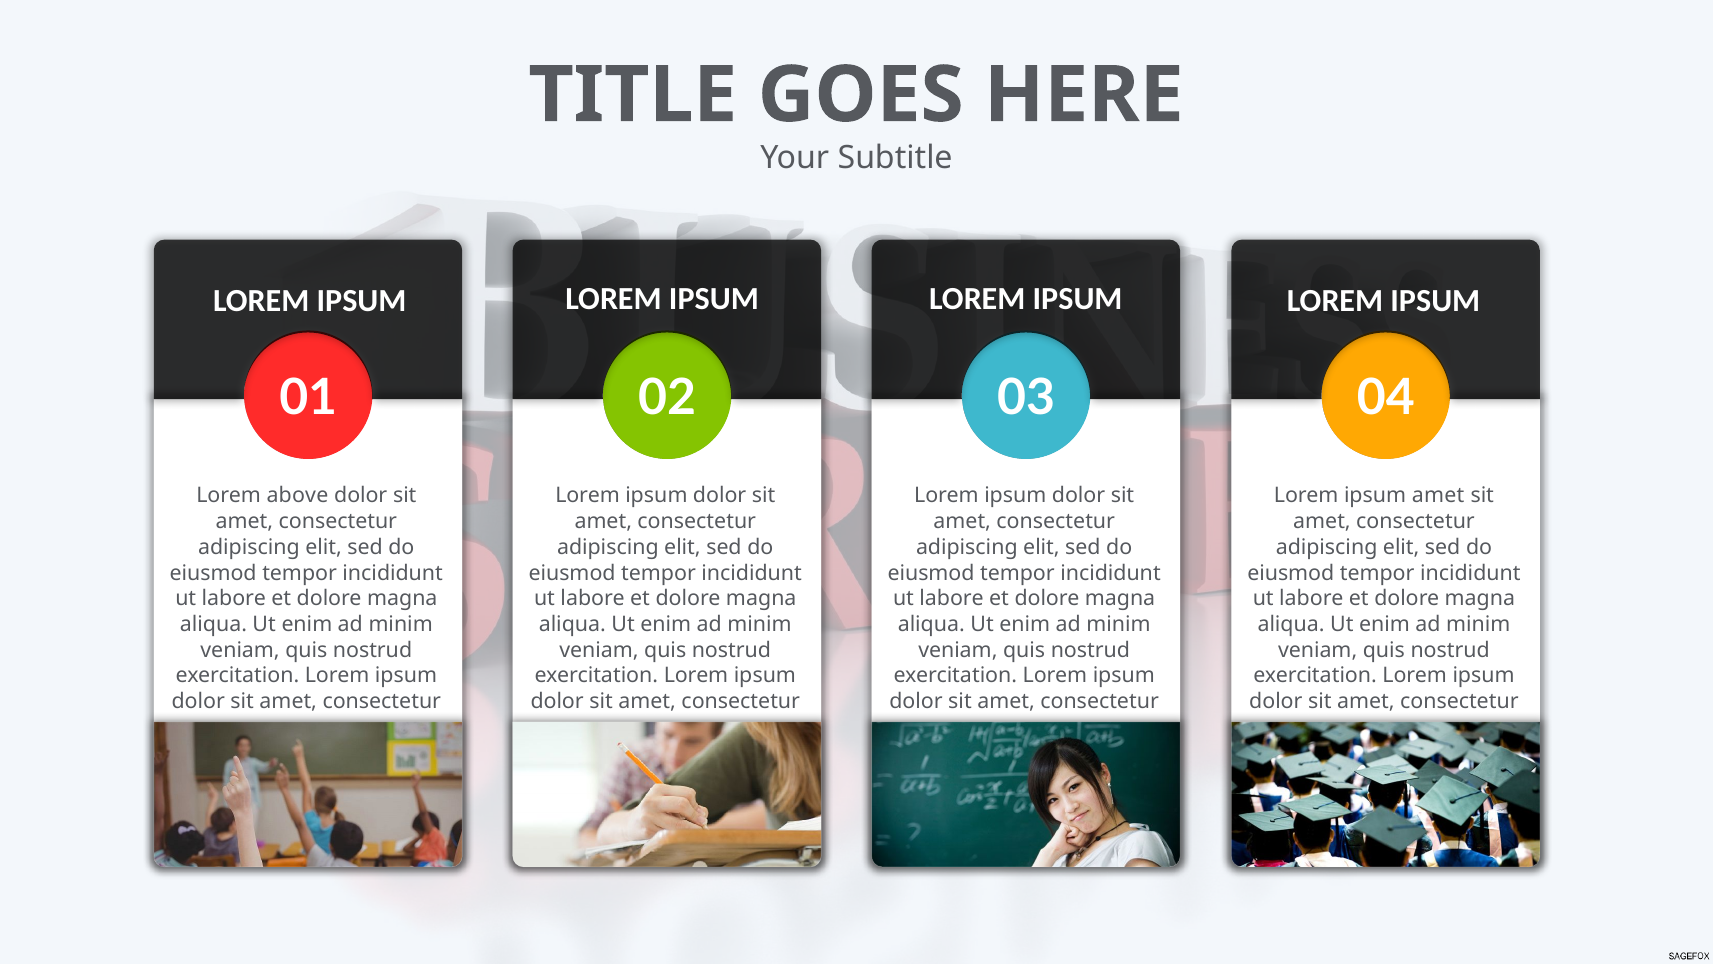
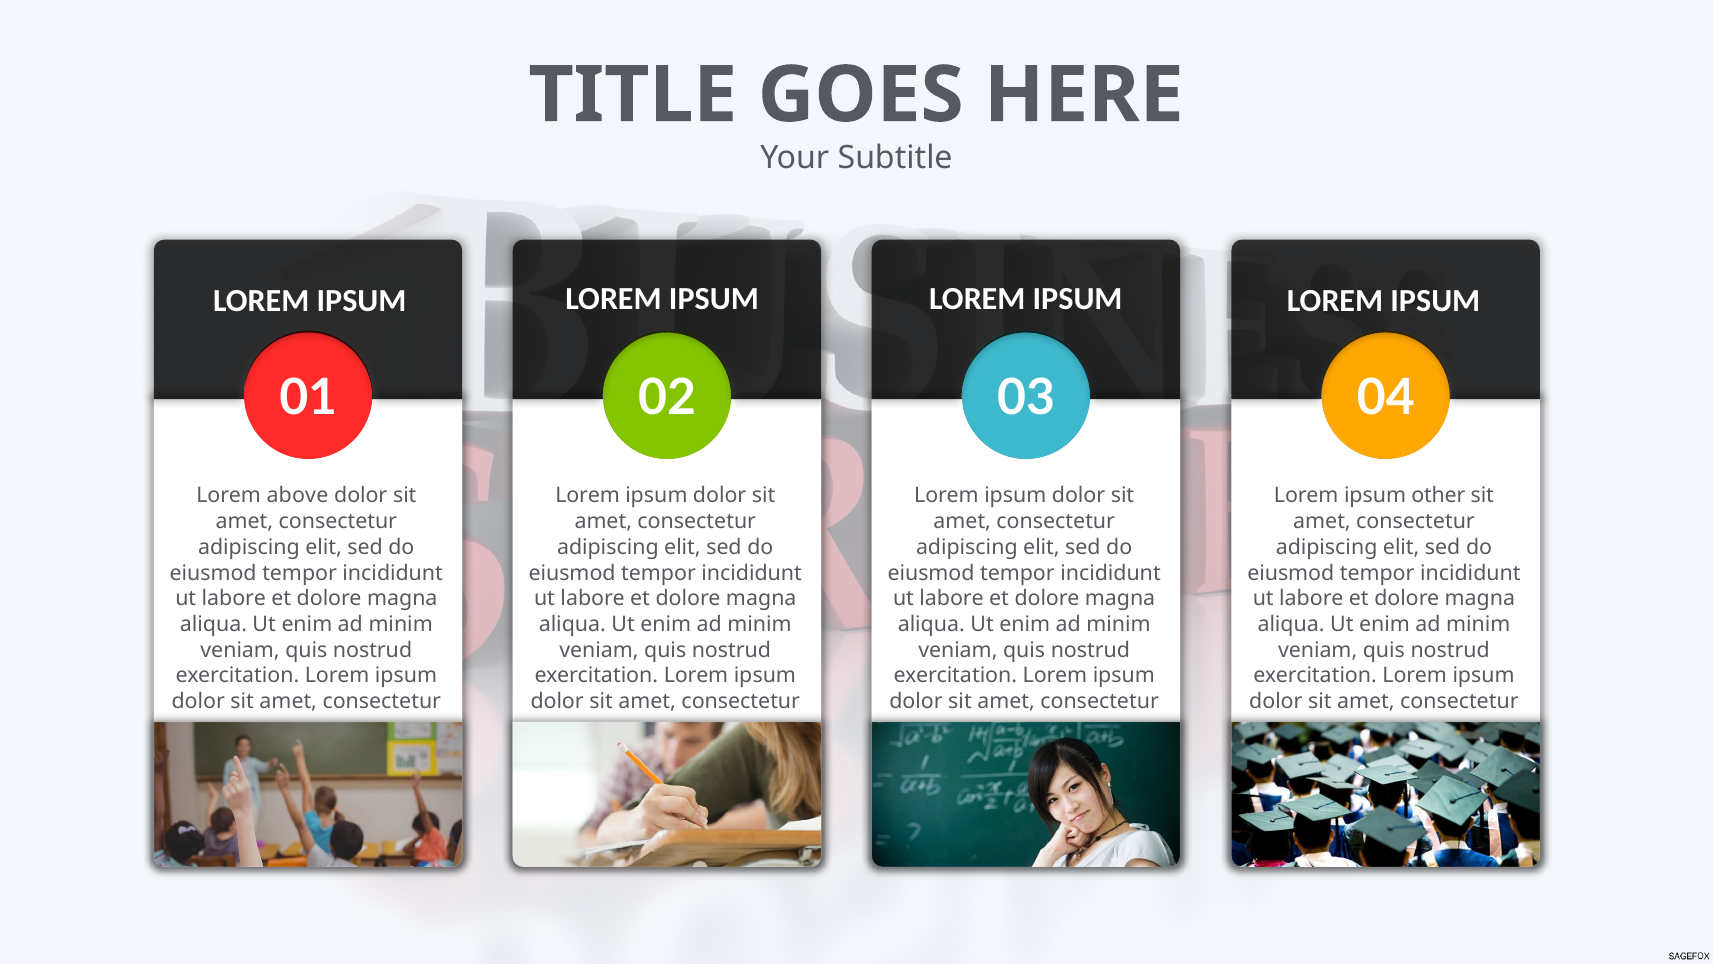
ipsum amet: amet -> other (1438, 496)
